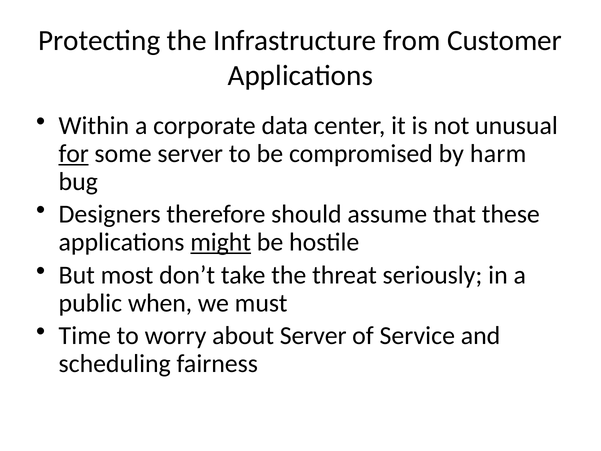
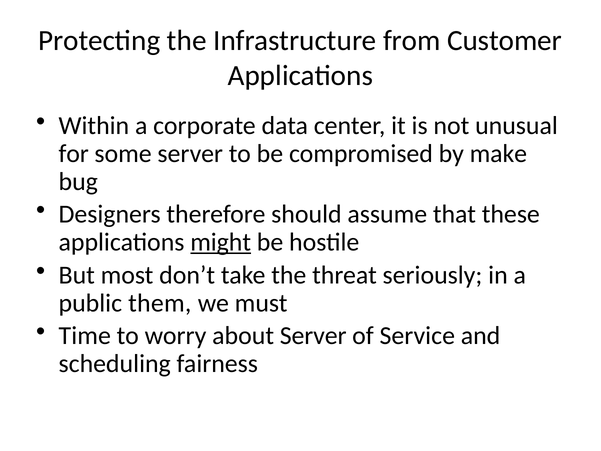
for underline: present -> none (74, 153)
harm: harm -> make (498, 153)
when: when -> them (160, 303)
